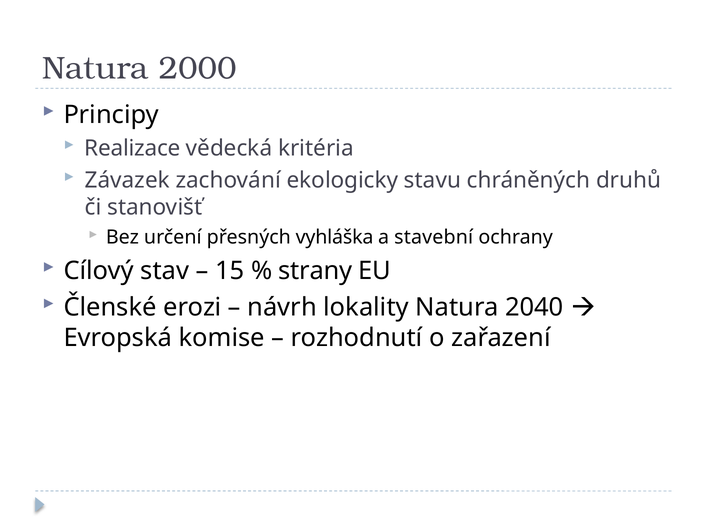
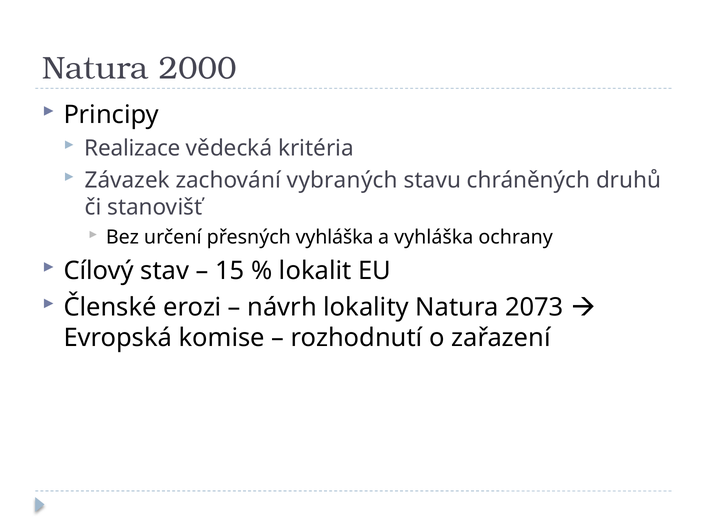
ekologicky: ekologicky -> vybraných (342, 180)
a stavební: stavební -> vyhláška (434, 237)
strany: strany -> lokalit (315, 271)
2040: 2040 -> 2073 (534, 307)
